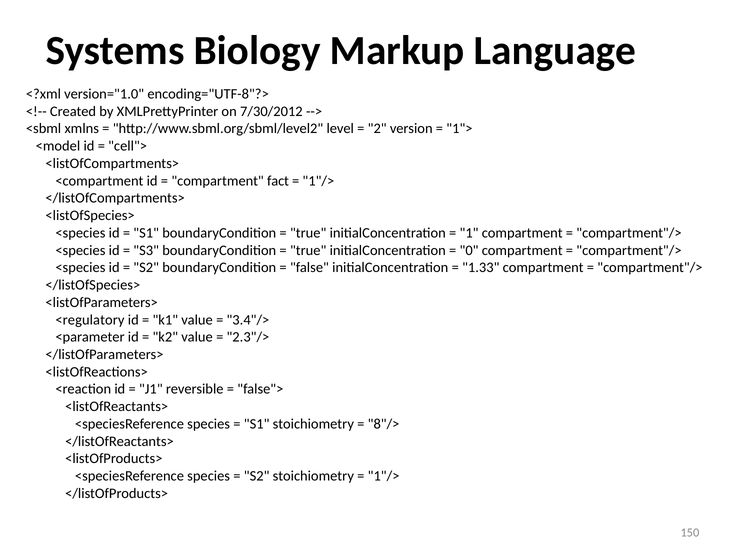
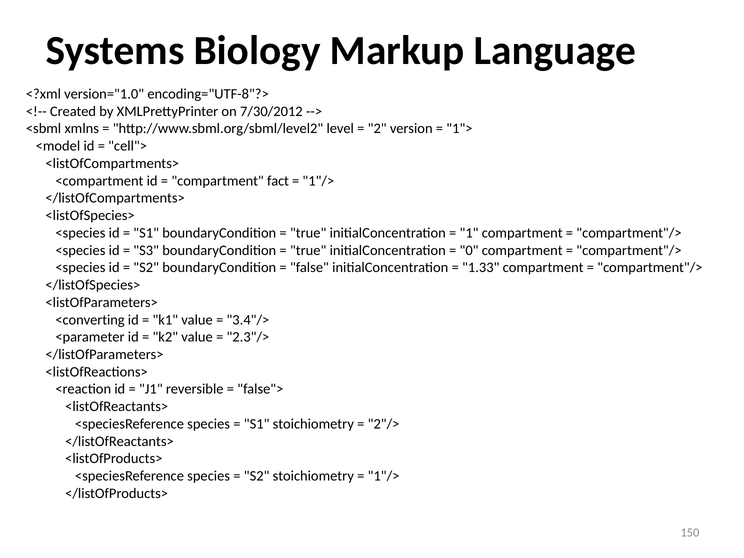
<regulatory: <regulatory -> <converting (90, 320)
8"/>: 8"/> -> 2"/> (384, 424)
